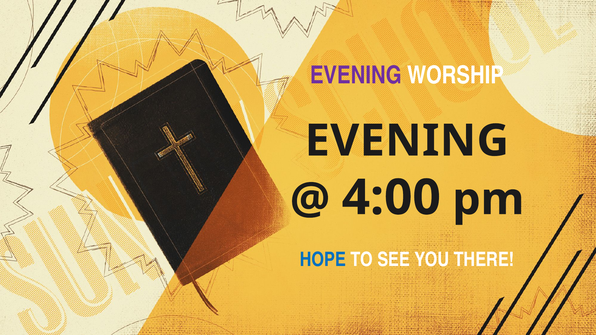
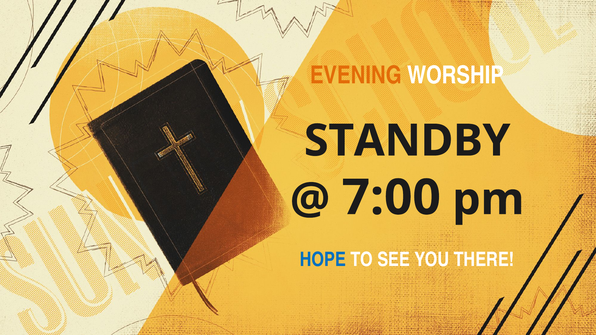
EVENING colour: purple -> orange (356, 75)
EVENING: EVENING -> STANDBY (407, 141)
4:00: 4:00 -> 7:00 (391, 198)
